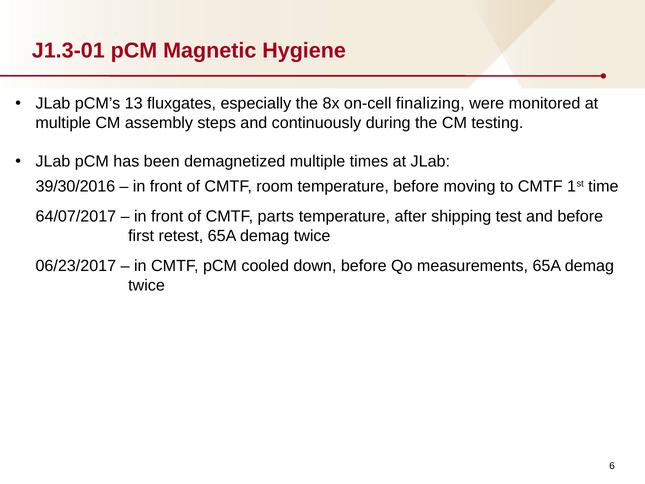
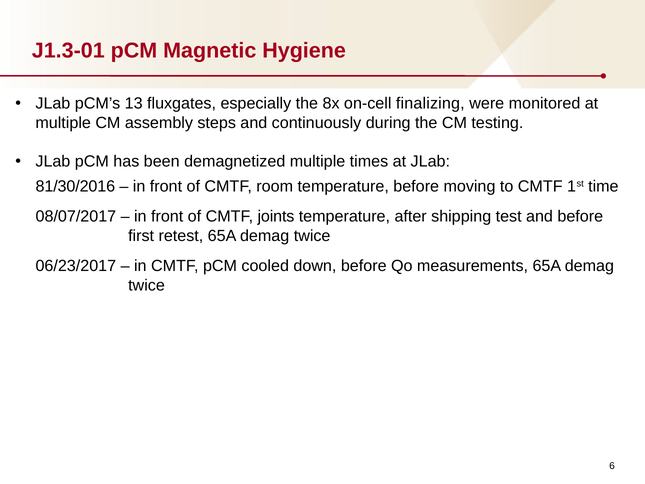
39/30/2016: 39/30/2016 -> 81/30/2016 (75, 186)
64/07/2017: 64/07/2017 -> 08/07/2017 (76, 216)
parts: parts -> joints (276, 216)
